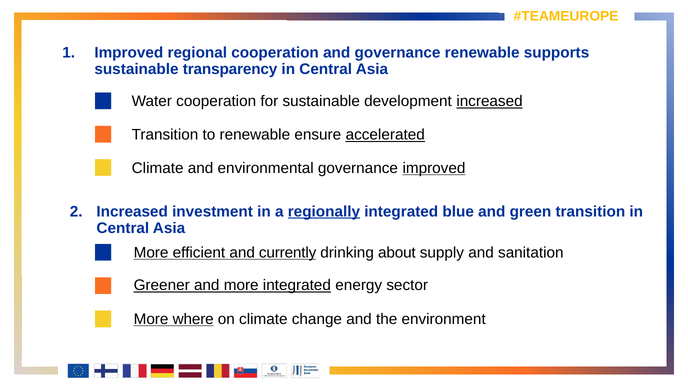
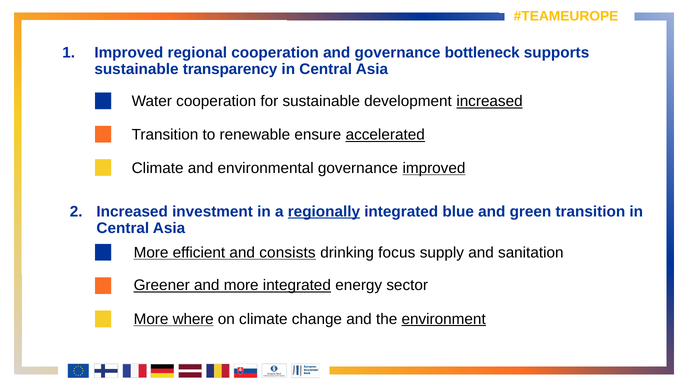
governance renewable: renewable -> bottleneck (482, 53)
currently: currently -> consists (287, 253)
about: about -> focus (397, 253)
environment underline: none -> present (444, 319)
